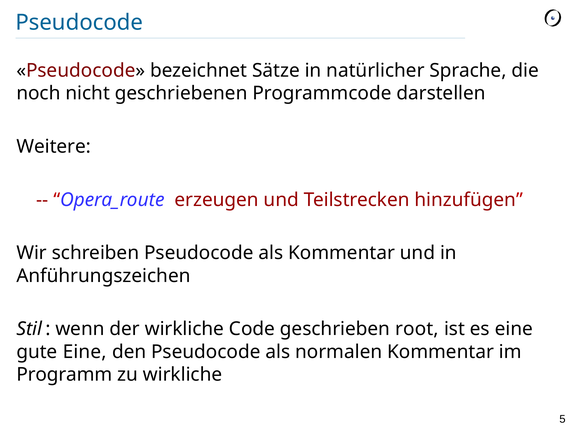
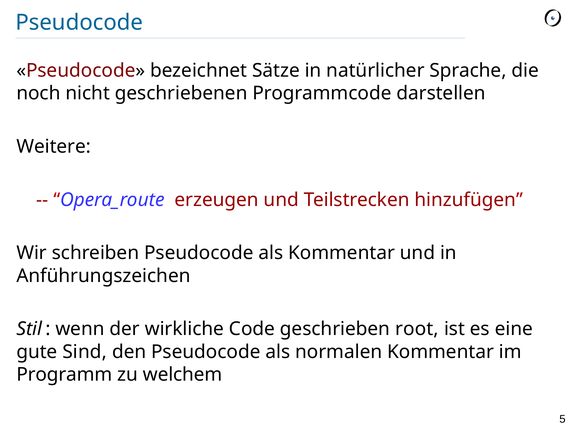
gute Eine: Eine -> Sind (85, 352)
zu wirkliche: wirkliche -> welchem (183, 375)
